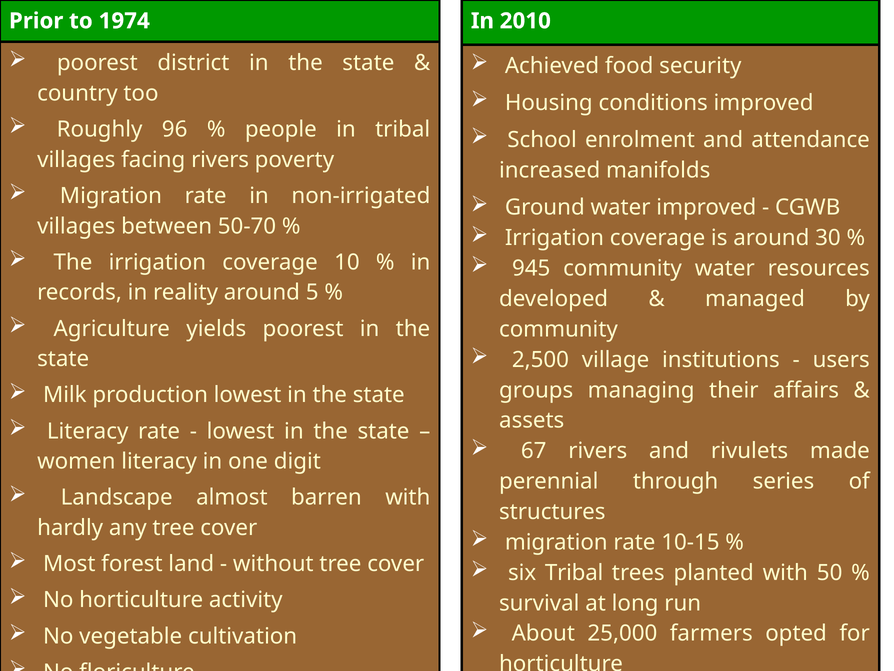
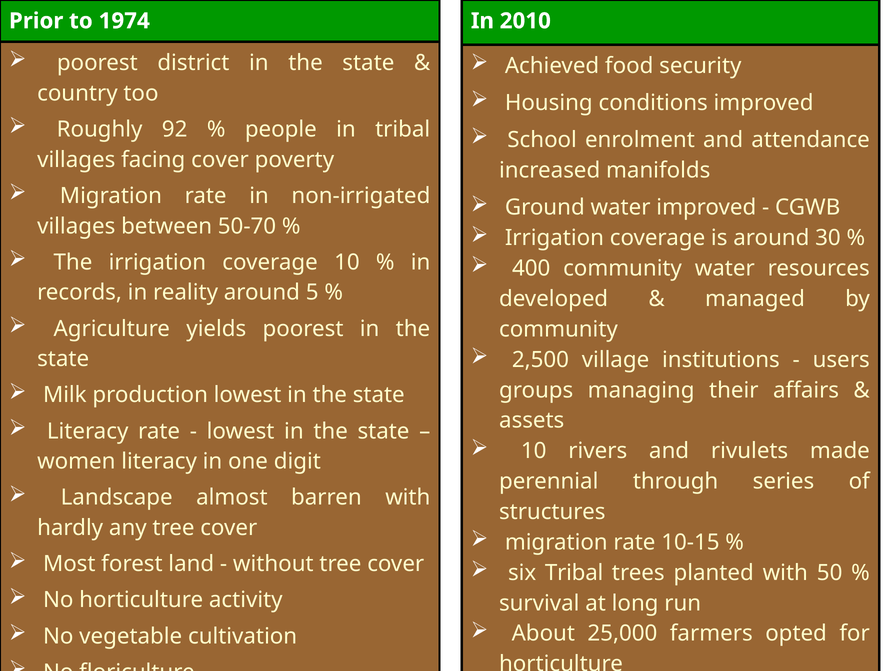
96: 96 -> 92 (175, 129)
facing rivers: rivers -> cover (220, 160)
945: 945 -> 400 (531, 268)
67: 67 -> 10 (534, 451)
